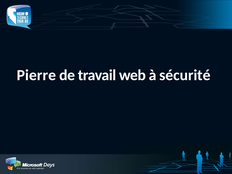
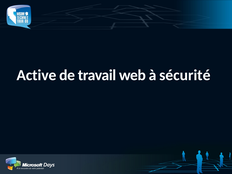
Pierre: Pierre -> Active (37, 75)
